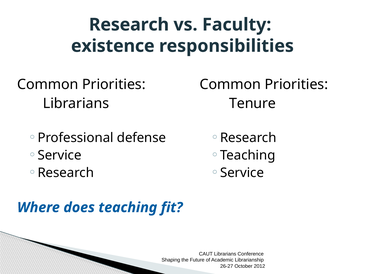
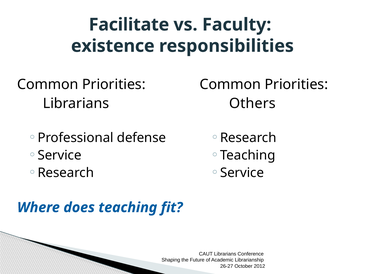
Research: Research -> Facilitate (129, 25)
Tenure: Tenure -> Others (252, 103)
